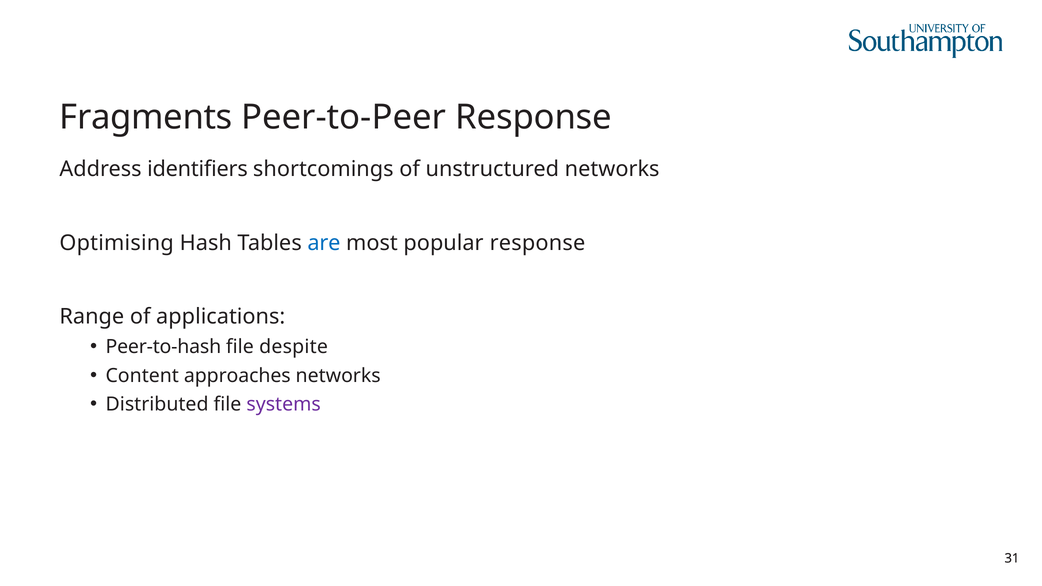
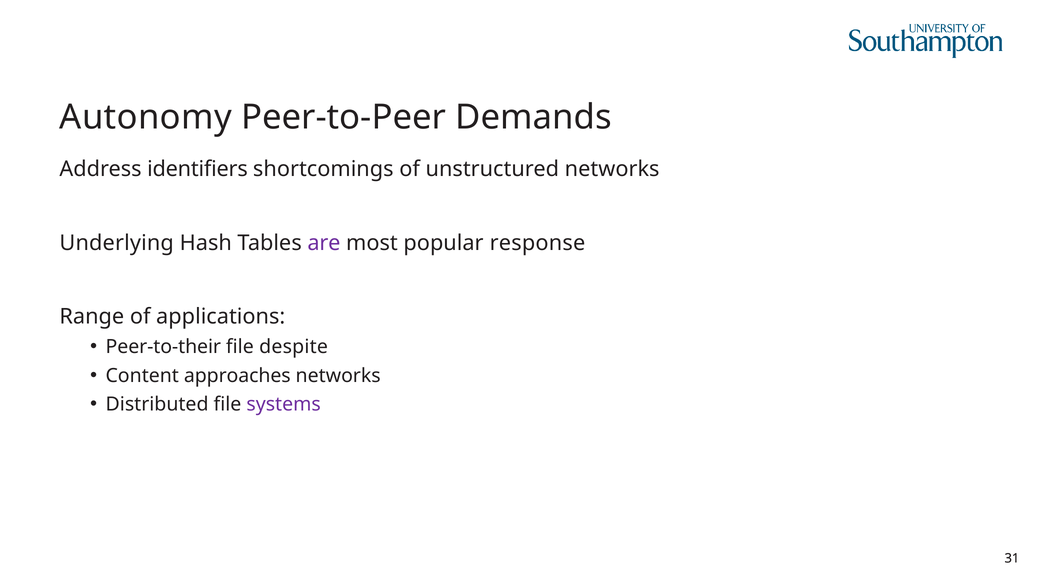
Fragments: Fragments -> Autonomy (146, 117)
Peer-to-Peer Response: Response -> Demands (533, 117)
Optimising: Optimising -> Underlying (117, 243)
are colour: blue -> purple (324, 243)
Peer-to-hash: Peer-to-hash -> Peer-to-their (163, 347)
